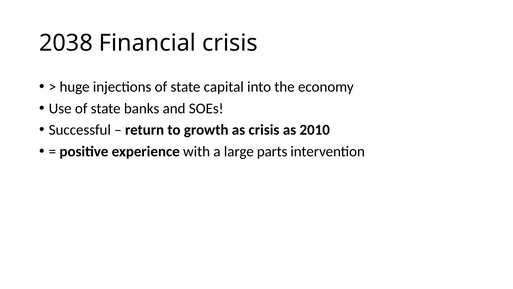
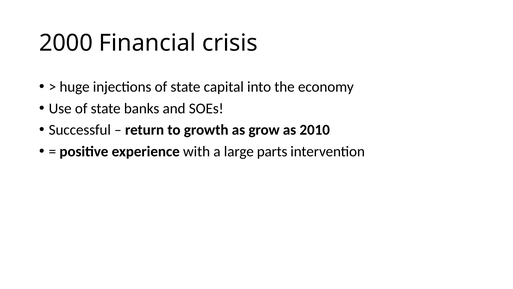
2038: 2038 -> 2000 (66, 43)
as crisis: crisis -> grow (264, 130)
